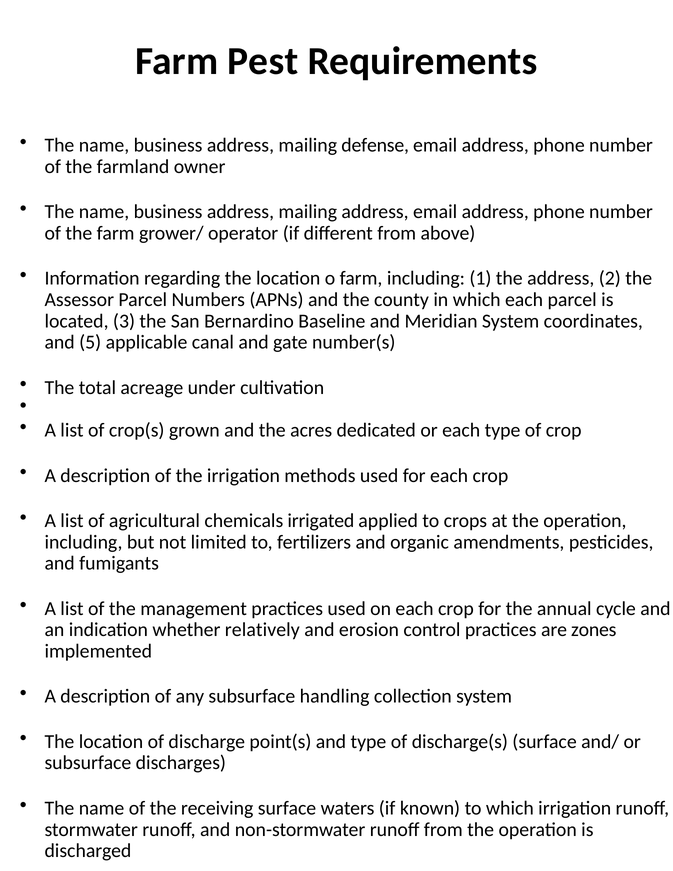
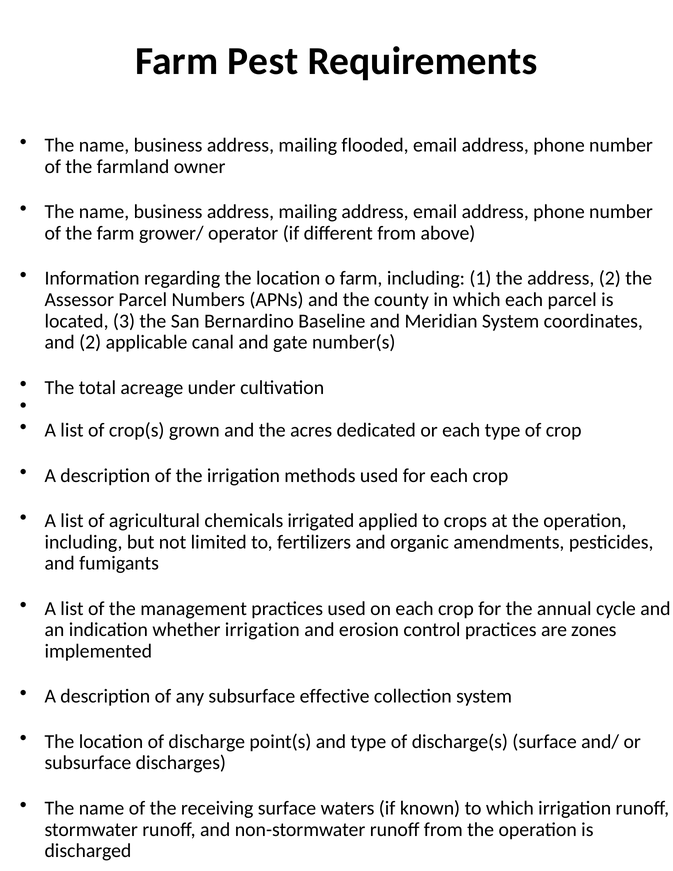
defense: defense -> flooded (375, 145)
and 5: 5 -> 2 (90, 342)
whether relatively: relatively -> irrigation (262, 630)
handling: handling -> effective (335, 696)
